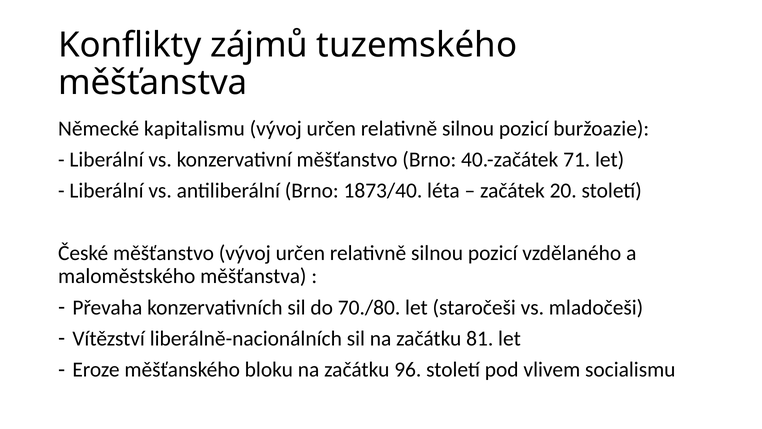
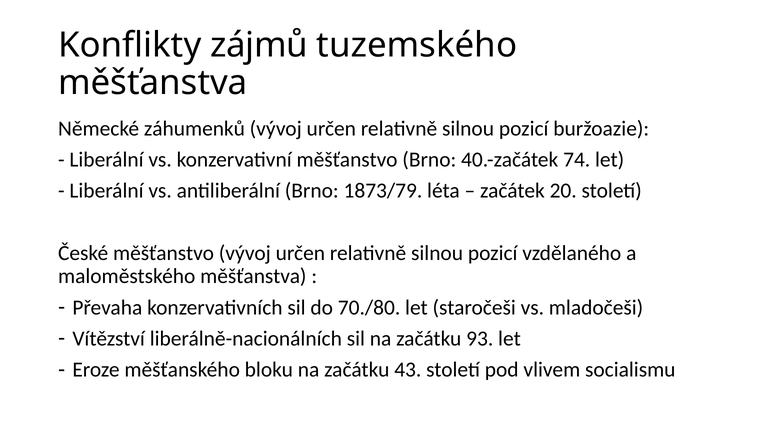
kapitalismu: kapitalismu -> záhumenků (194, 128)
71: 71 -> 74 (577, 160)
1873/40: 1873/40 -> 1873/79 (383, 191)
81: 81 -> 93 (480, 338)
96: 96 -> 43 (408, 369)
